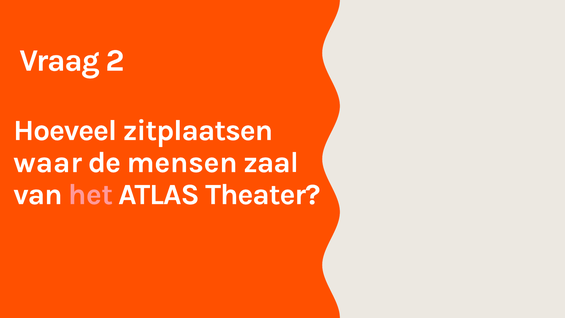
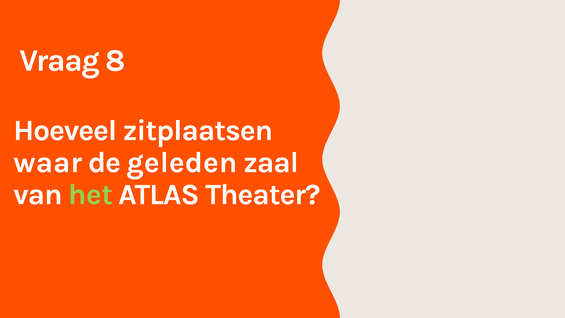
2: 2 -> 8 (115, 60)
mensen: mensen -> geleden (182, 162)
het colour: pink -> light green (90, 194)
